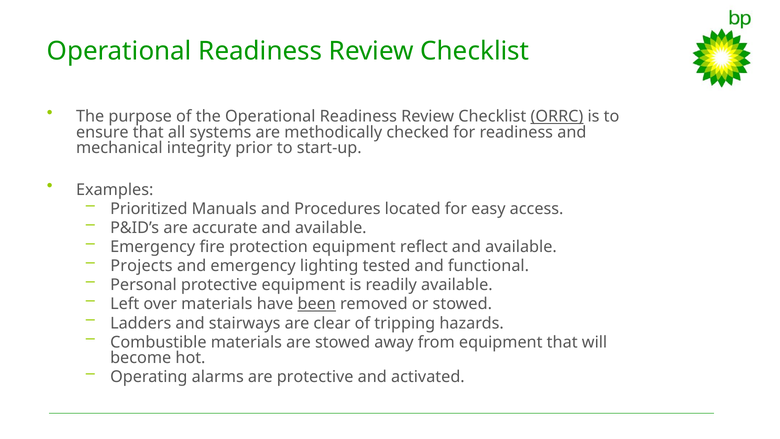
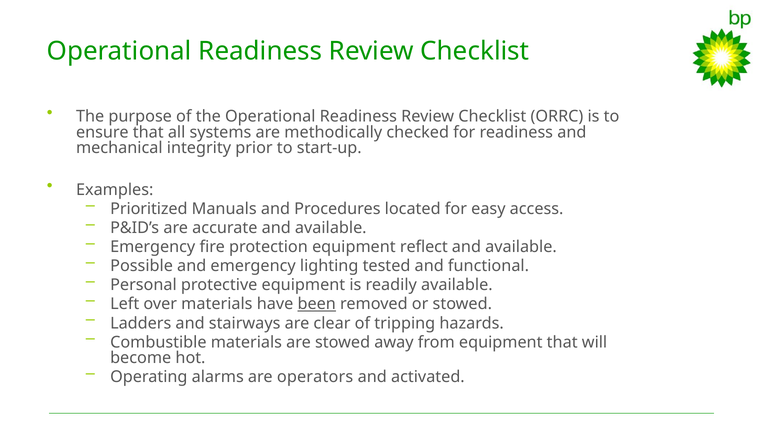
ORRC underline: present -> none (557, 117)
Projects: Projects -> Possible (142, 266)
are protective: protective -> operators (315, 377)
